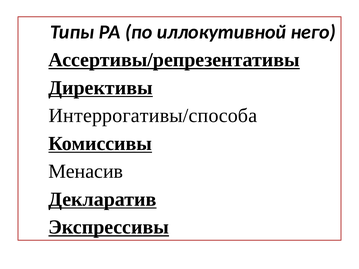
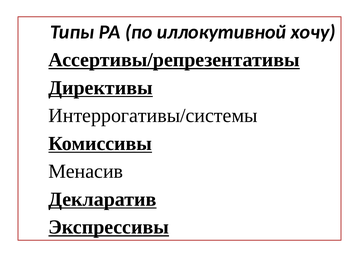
него: него -> хочу (313, 32)
Интеррогативы/способа: Интеррогативы/способа -> Интеррогативы/системы (153, 116)
